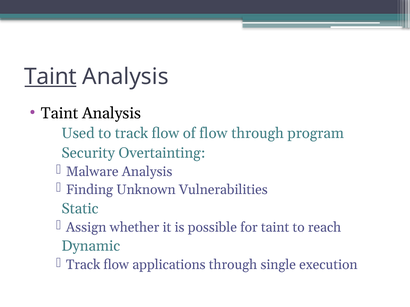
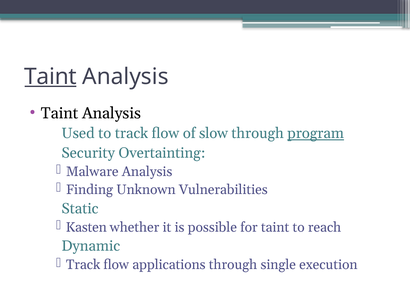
of flow: flow -> slow (214, 134)
program underline: none -> present (316, 134)
Assign: Assign -> Kasten (86, 228)
